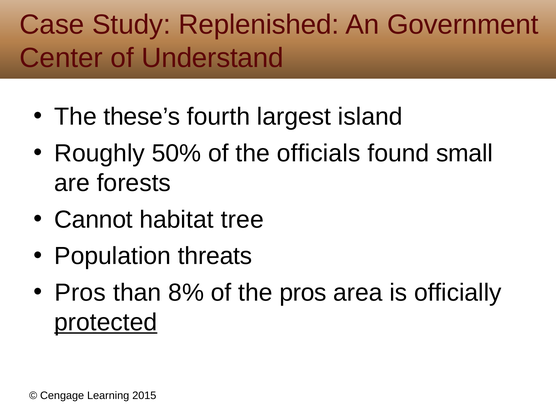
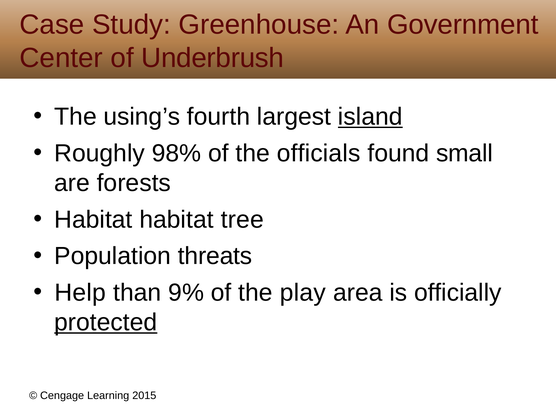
Replenished: Replenished -> Greenhouse (259, 25)
Understand: Understand -> Underbrush (213, 58)
these’s: these’s -> using’s (142, 117)
island underline: none -> present (370, 117)
50%: 50% -> 98% (176, 153)
Cannot: Cannot -> Habitat (93, 220)
Pros: Pros -> Help (80, 293)
8%: 8% -> 9% (186, 293)
the pros: pros -> play (303, 293)
